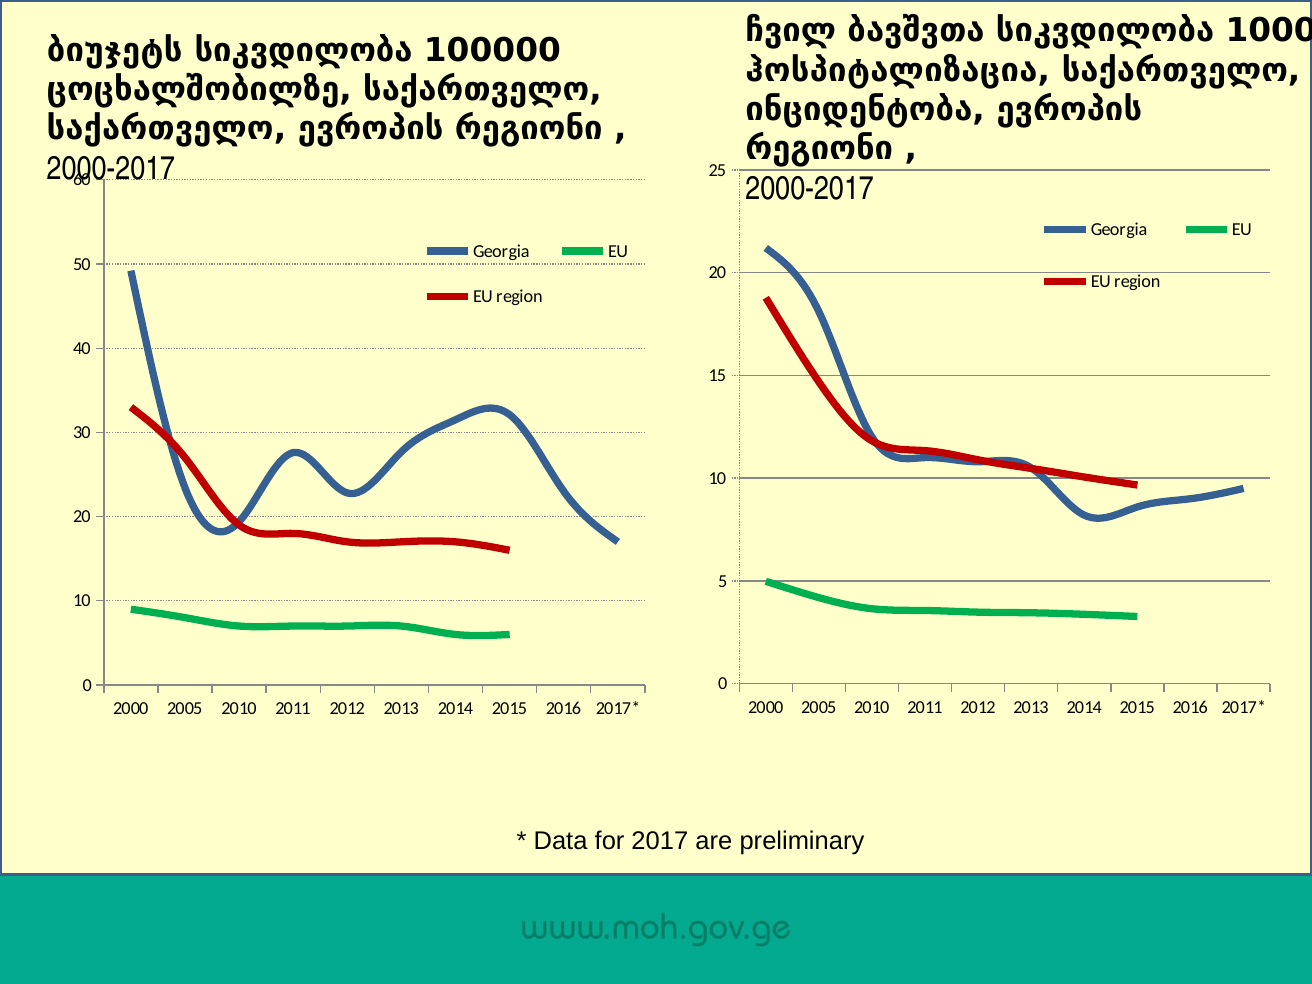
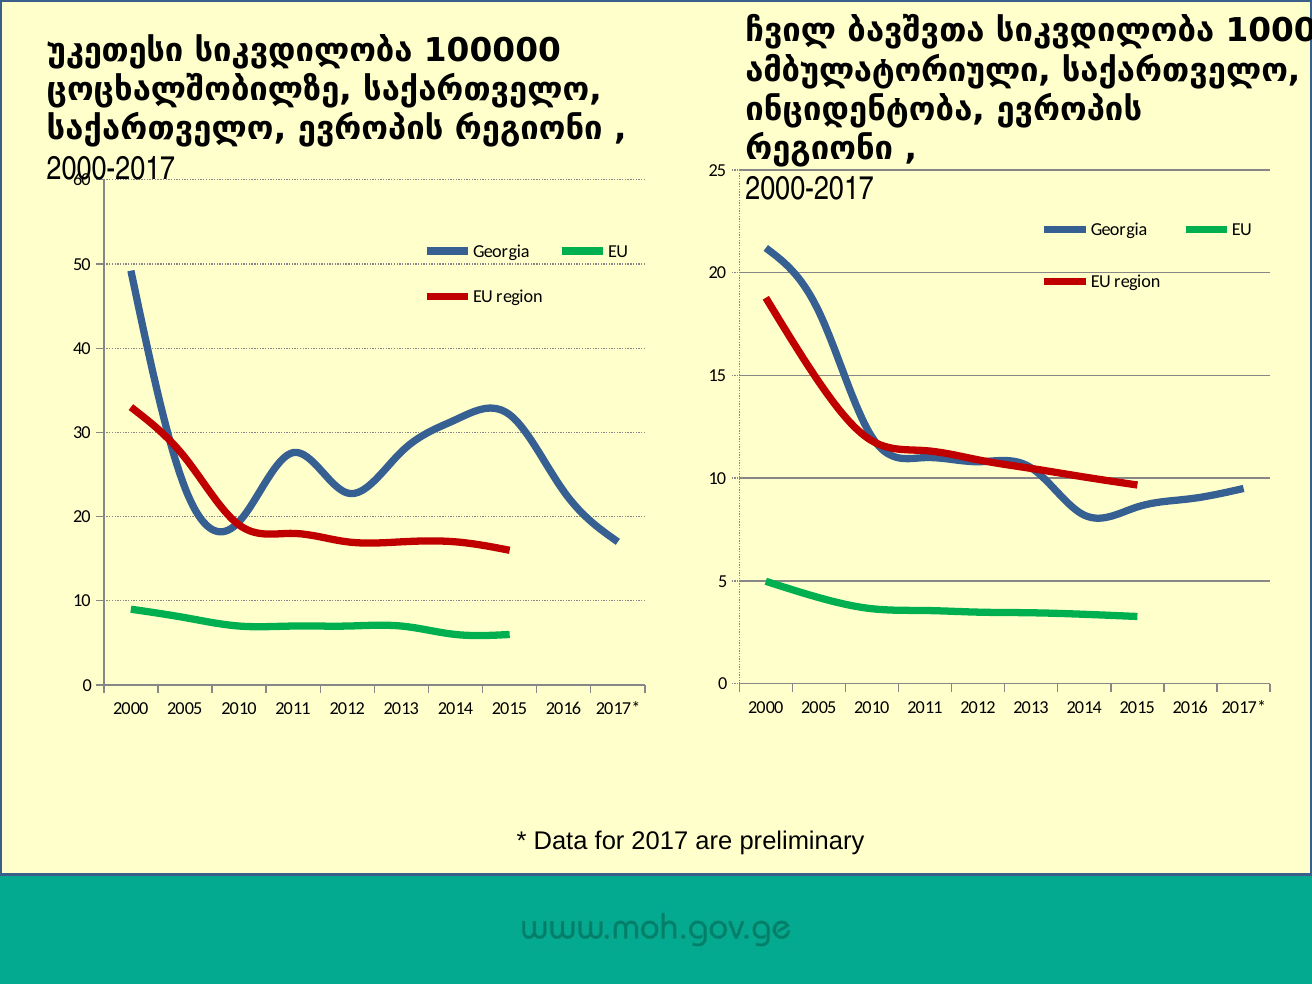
ბიუჯეტს: ბიუჯეტს -> უკეთესი (115, 50)
ჰოსპიტალიზაცია: ჰოსპიტალიზაცია -> ამბულატორიული (898, 70)
